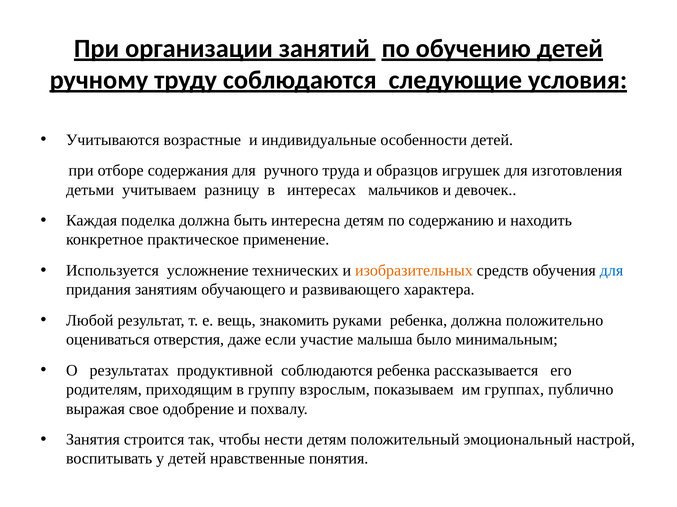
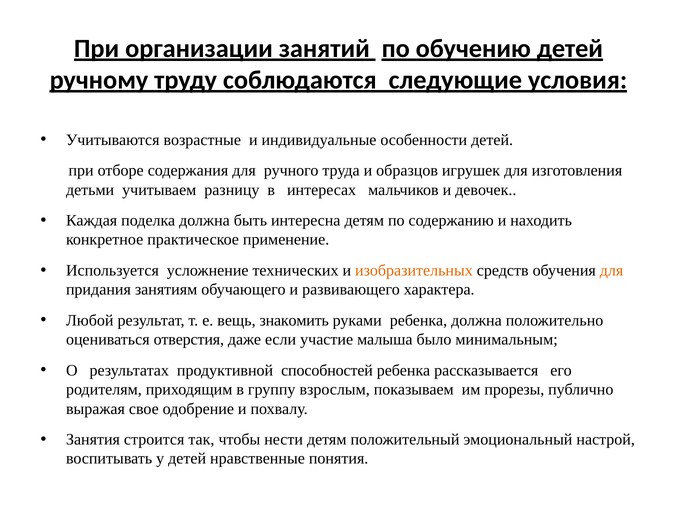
для colour: blue -> orange (612, 271)
продуктивной соблюдаются: соблюдаются -> способностей (327, 371)
группах: группах -> прорезы (514, 390)
